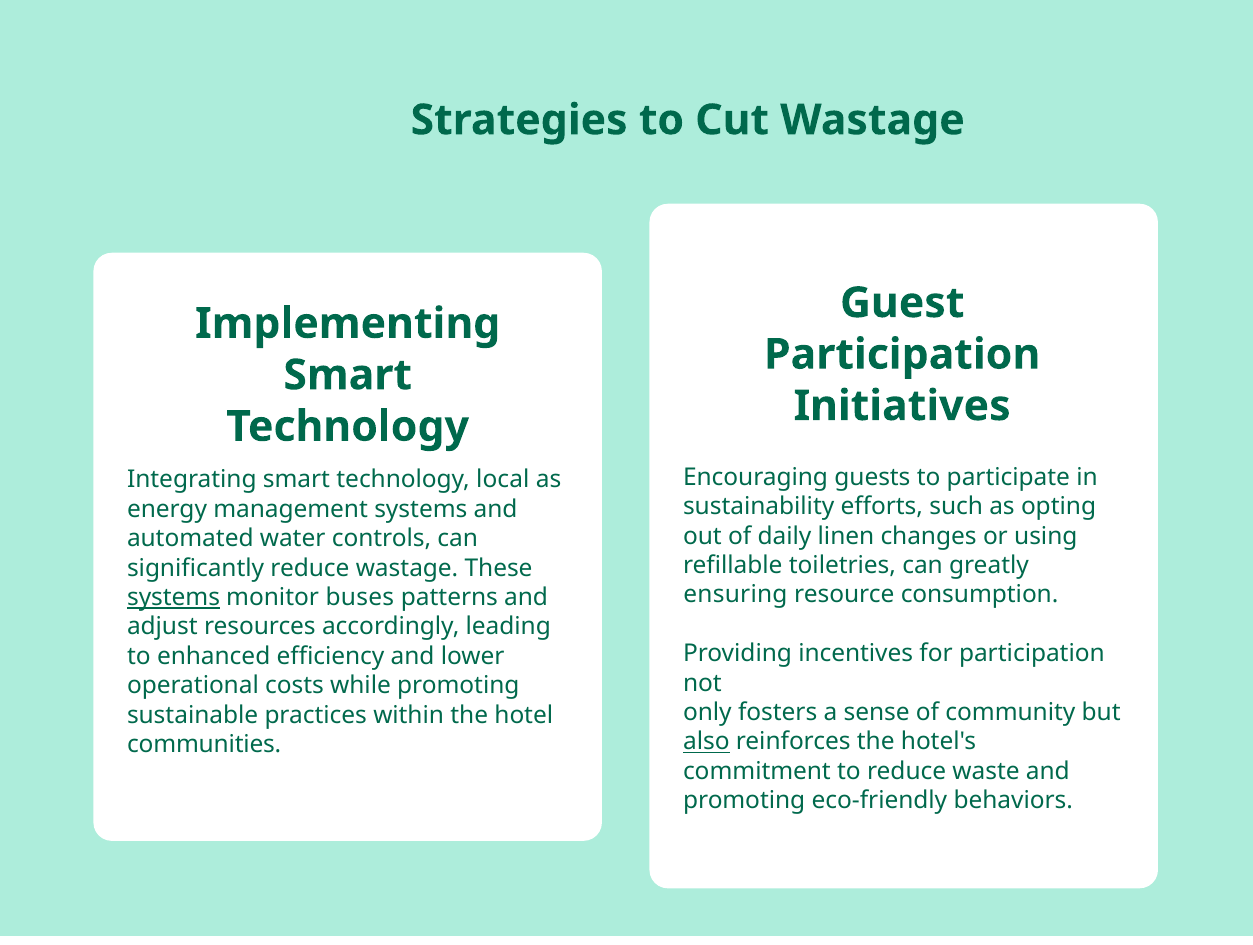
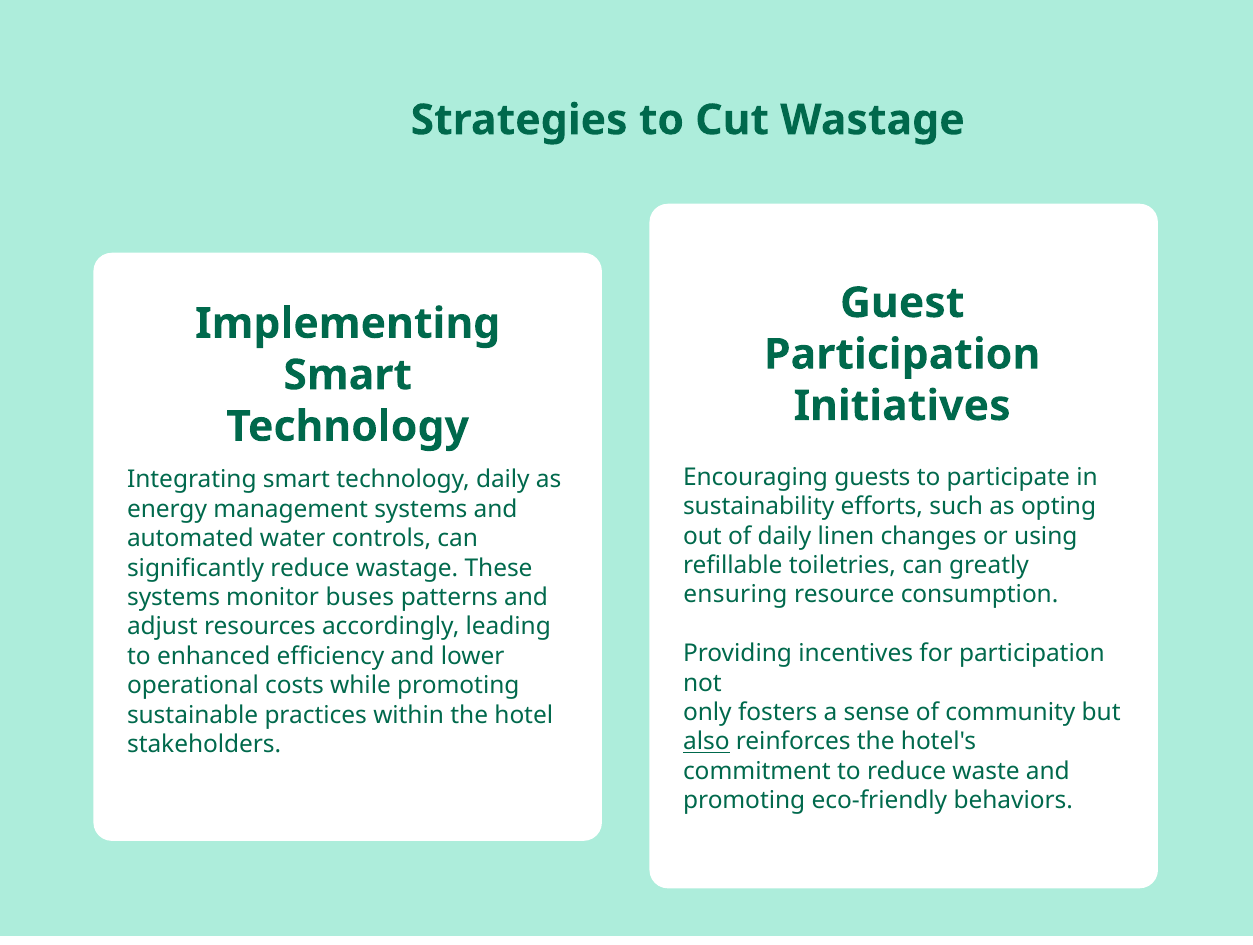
technology local: local -> daily (503, 480)
systems underline: present -> none (174, 597)
communities: communities -> stakeholders (204, 744)
